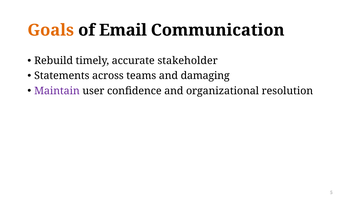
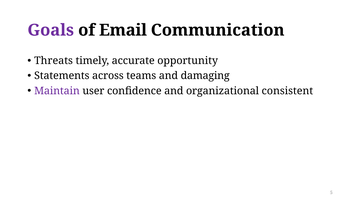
Goals colour: orange -> purple (51, 30)
Rebuild: Rebuild -> Threats (54, 61)
stakeholder: stakeholder -> opportunity (188, 61)
resolution: resolution -> consistent (287, 91)
